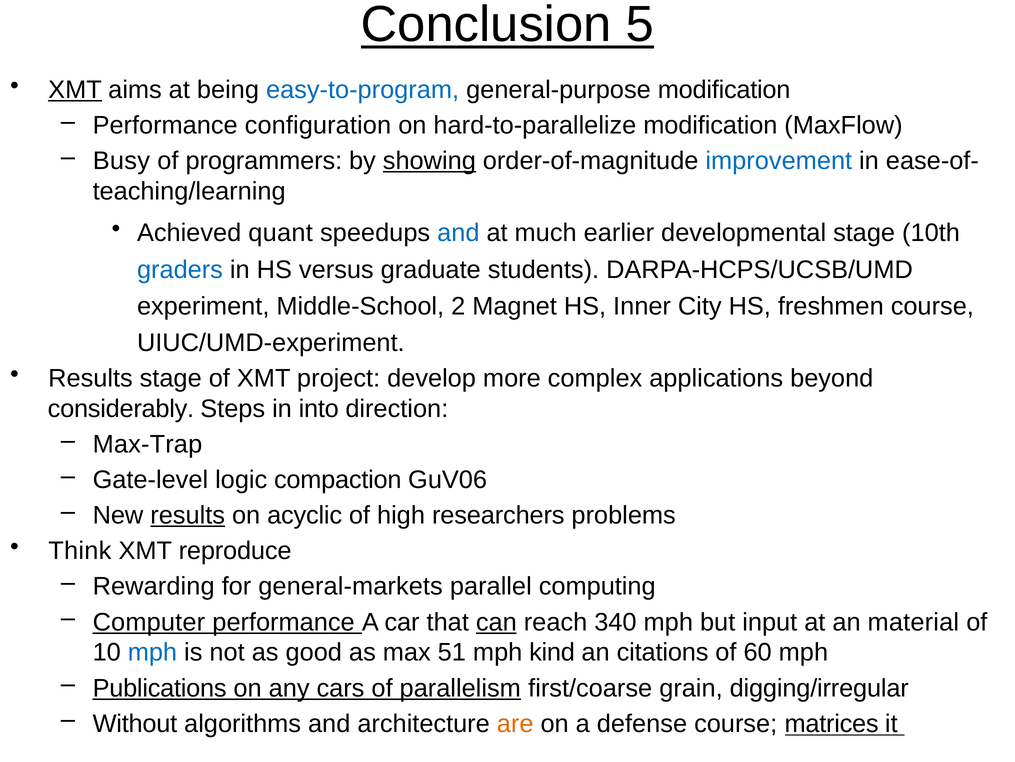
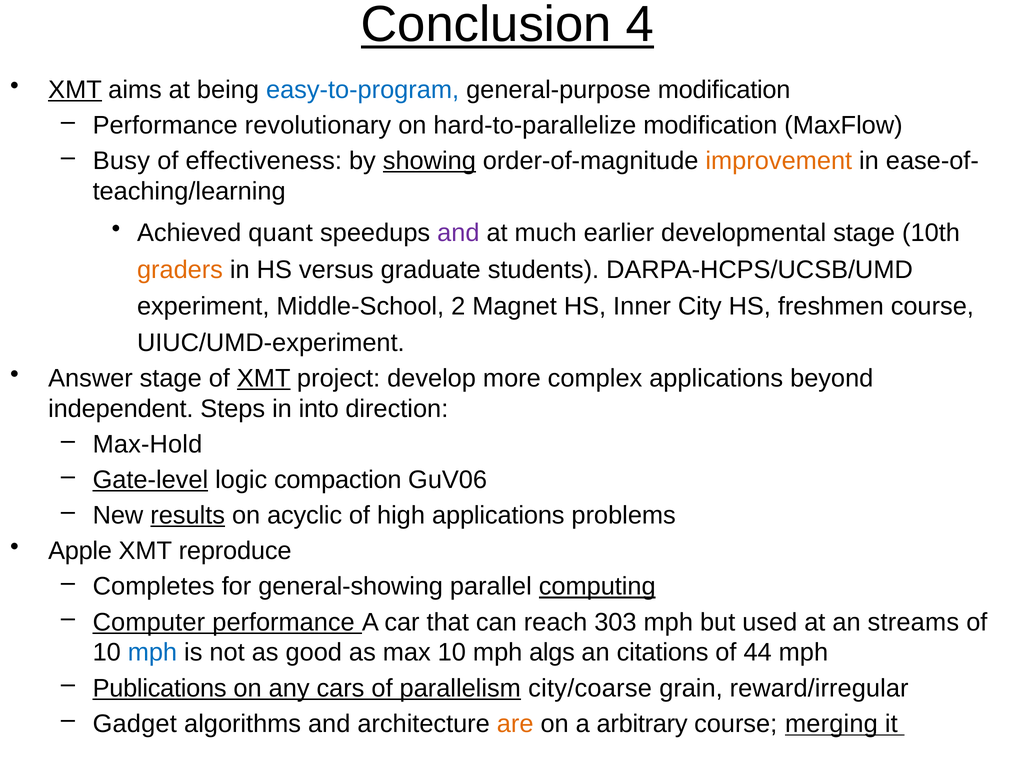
5: 5 -> 4 (640, 25)
configuration: configuration -> revolutionary (318, 125)
programmers: programmers -> effectiveness (264, 161)
improvement colour: blue -> orange (779, 161)
and colour: blue -> purple (458, 233)
graders colour: blue -> orange (180, 269)
Results: Results -> Answer (90, 378)
XMT underline: none -> present (264, 378)
considerably: considerably -> independent (121, 408)
Max-Trap: Max-Trap -> Max-Hold (147, 444)
Gate-level underline: none -> present (150, 479)
high researchers: researchers -> applications (498, 515)
Think: Think -> Apple (80, 550)
Rewarding: Rewarding -> Completes (154, 586)
general-markets: general-markets -> general-showing (351, 586)
computing underline: none -> present (597, 586)
can underline: present -> none (496, 622)
340: 340 -> 303 (615, 622)
input: input -> used (770, 622)
material: material -> streams (913, 622)
max 51: 51 -> 10 (452, 652)
kind: kind -> algs (552, 652)
60: 60 -> 44 (758, 652)
first/coarse: first/coarse -> city/coarse (590, 688)
digging/irregular: digging/irregular -> reward/irregular (819, 688)
Without: Without -> Gadget (135, 723)
defense: defense -> arbitrary (642, 723)
matrices: matrices -> merging (831, 723)
